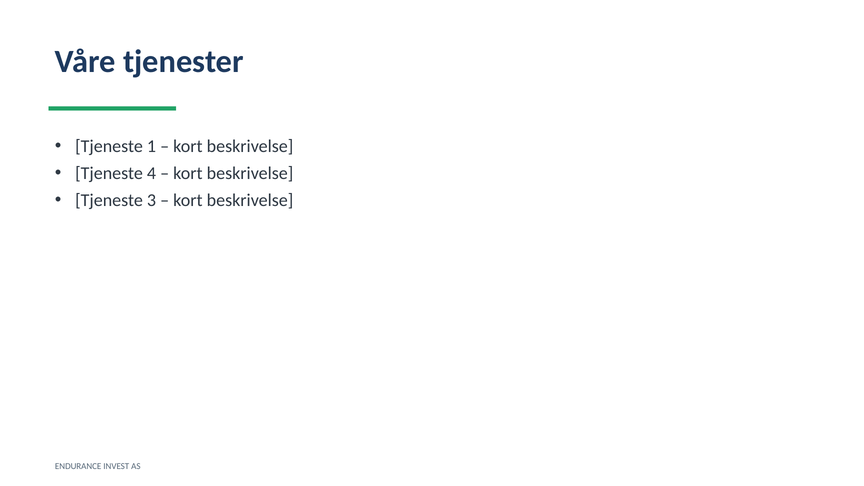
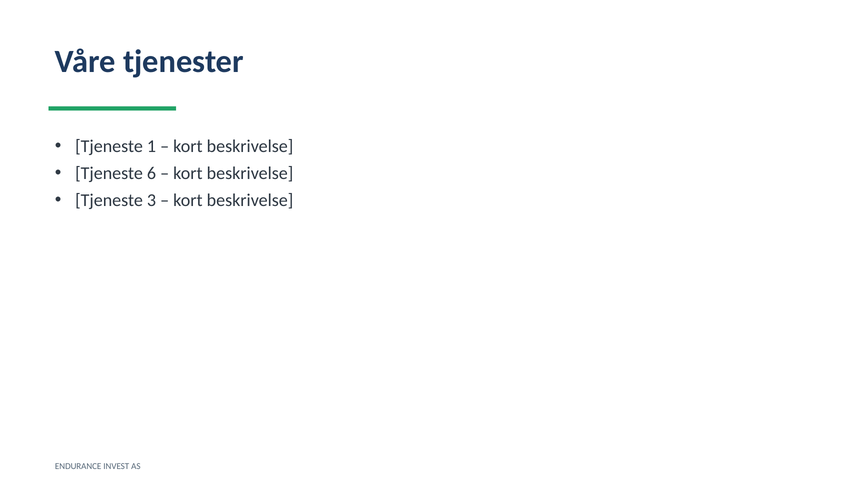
4: 4 -> 6 (151, 173)
